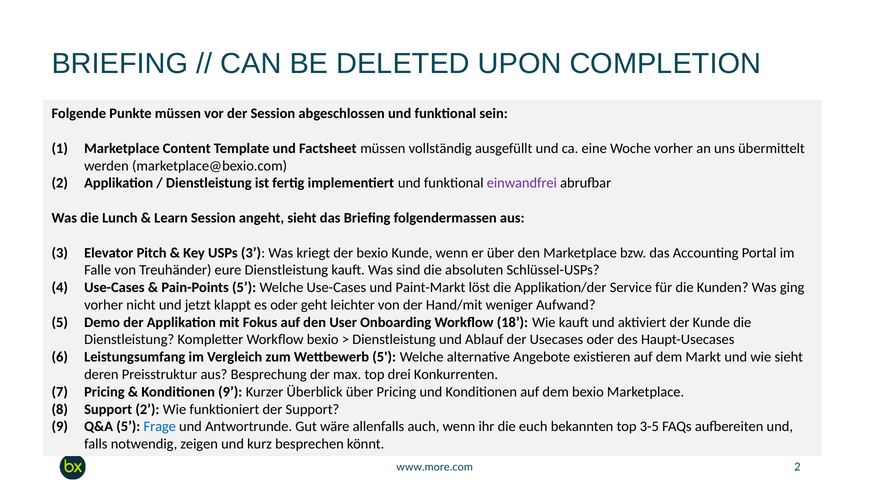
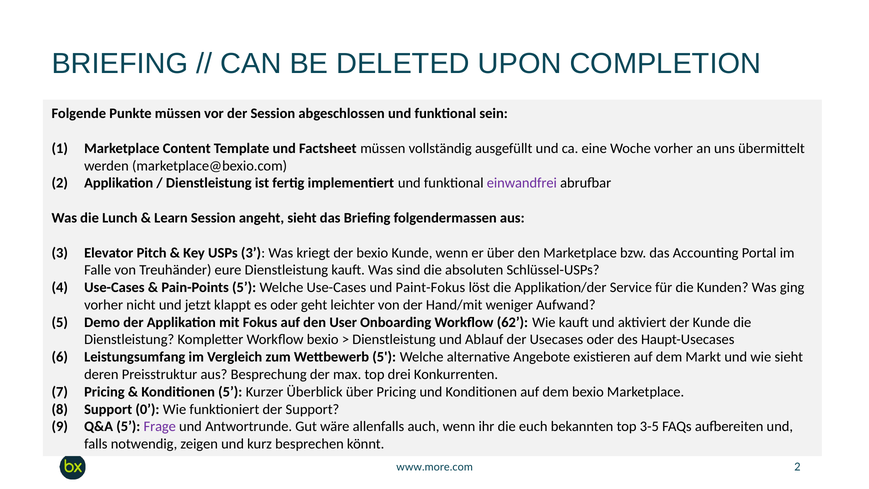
Paint-Markt: Paint-Markt -> Paint-Fokus (430, 287)
18: 18 -> 62 (512, 322)
Konditionen 9: 9 -> 5 (230, 392)
Support 2: 2 -> 0 (147, 409)
Frage colour: blue -> purple (160, 426)
